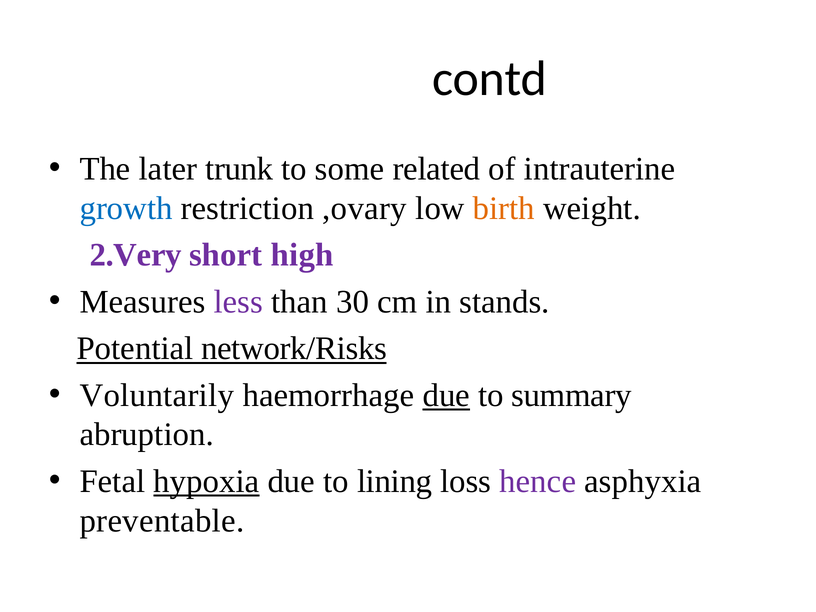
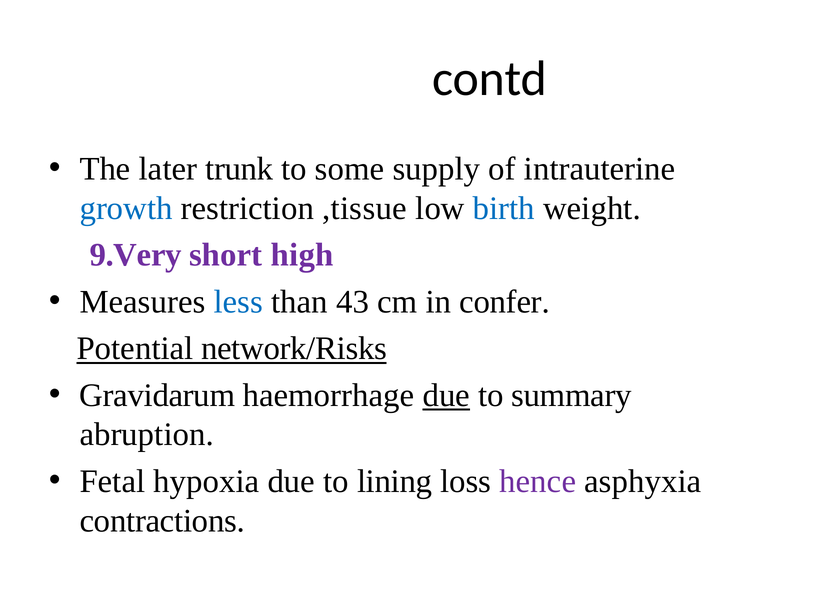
related: related -> supply (436, 169)
,ovary: ,ovary -> ,tissue (365, 208)
birth colour: orange -> blue (504, 208)
2.Very: 2.Very -> 9.Very (136, 255)
less colour: purple -> blue (238, 302)
30: 30 -> 43 (353, 302)
stands: stands -> confer (505, 302)
Voluntarily: Voluntarily -> Gravidarum (157, 395)
hypoxia underline: present -> none (206, 481)
preventable: preventable -> contractions (162, 521)
